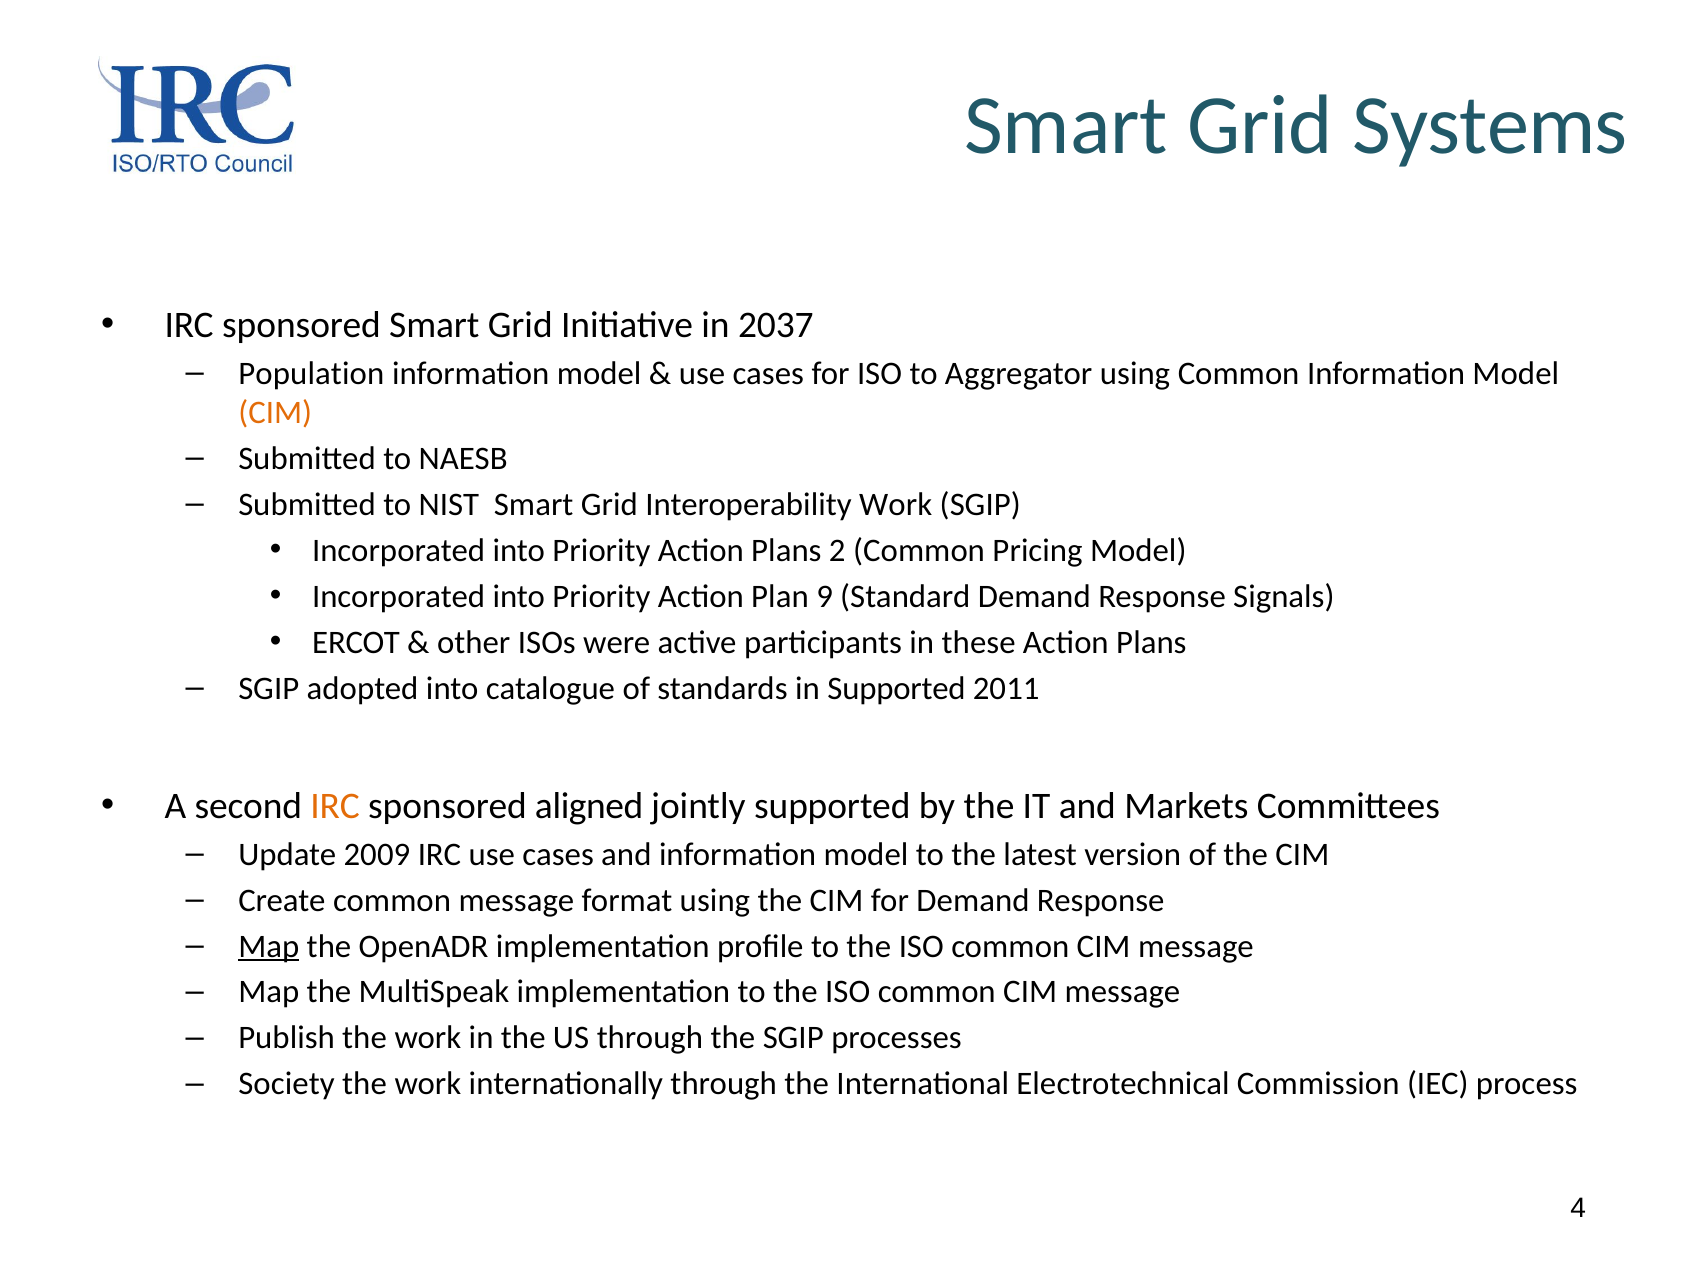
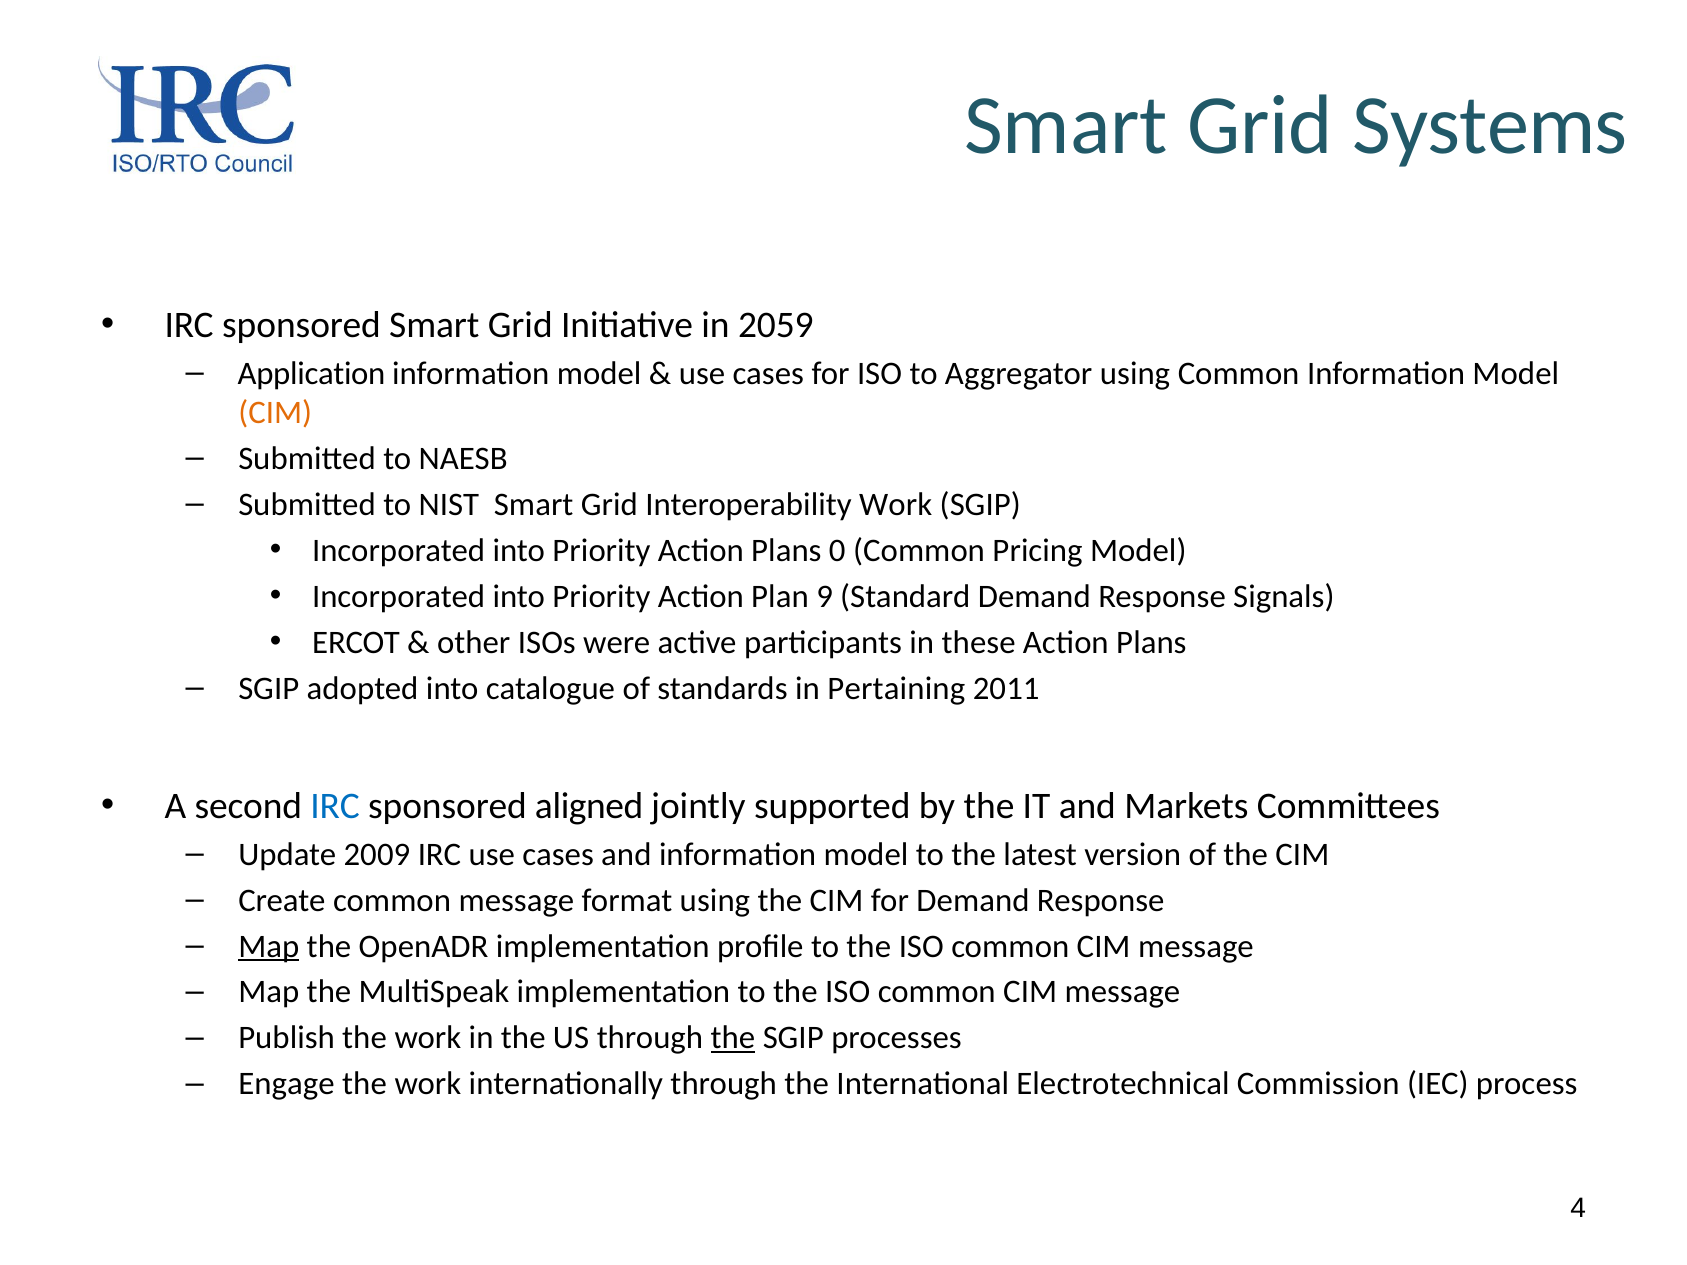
2037: 2037 -> 2059 (776, 325)
Population: Population -> Application (312, 373)
2: 2 -> 0 (837, 551)
in Supported: Supported -> Pertaining (896, 689)
IRC colour: orange -> blue (335, 806)
the underline: none -> present (733, 1038)
Society: Society -> Engage (287, 1084)
